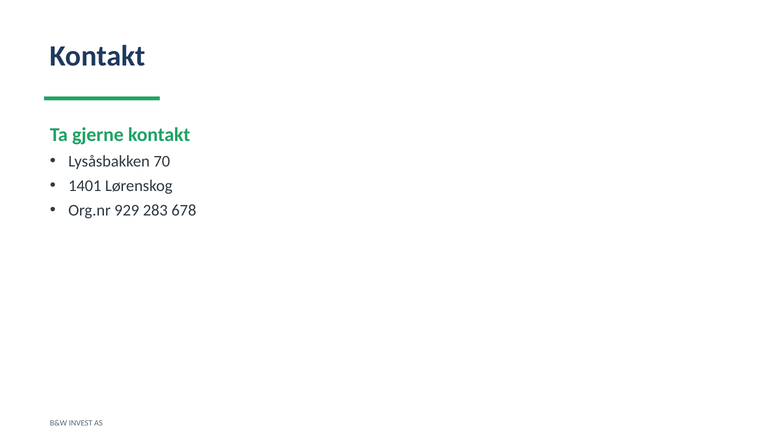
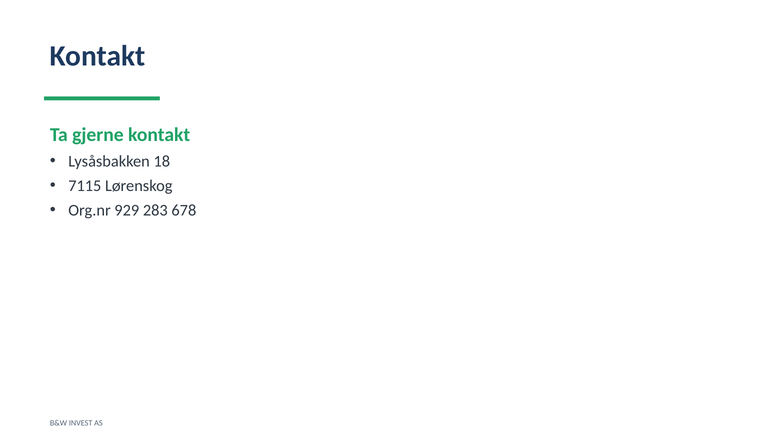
70: 70 -> 18 (162, 161)
1401: 1401 -> 7115 (85, 186)
